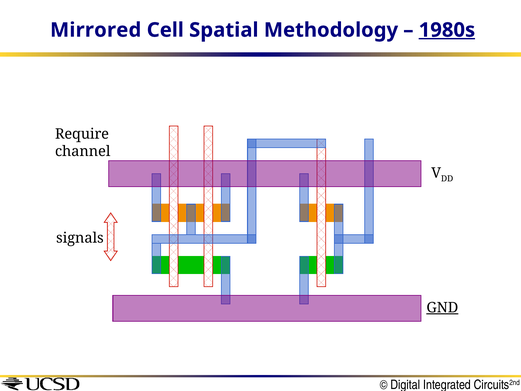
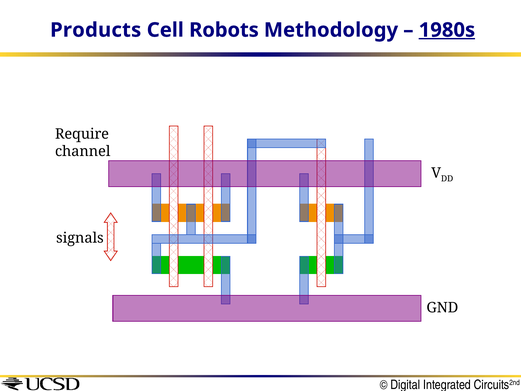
Mirrored: Mirrored -> Products (96, 30)
Spatial: Spatial -> Robots (224, 30)
GND underline: present -> none (442, 307)
